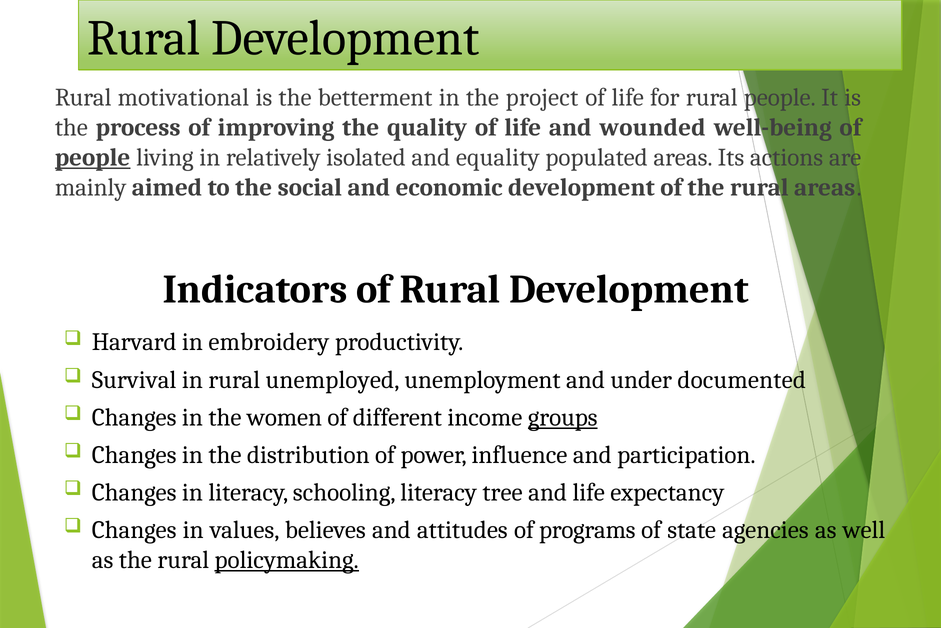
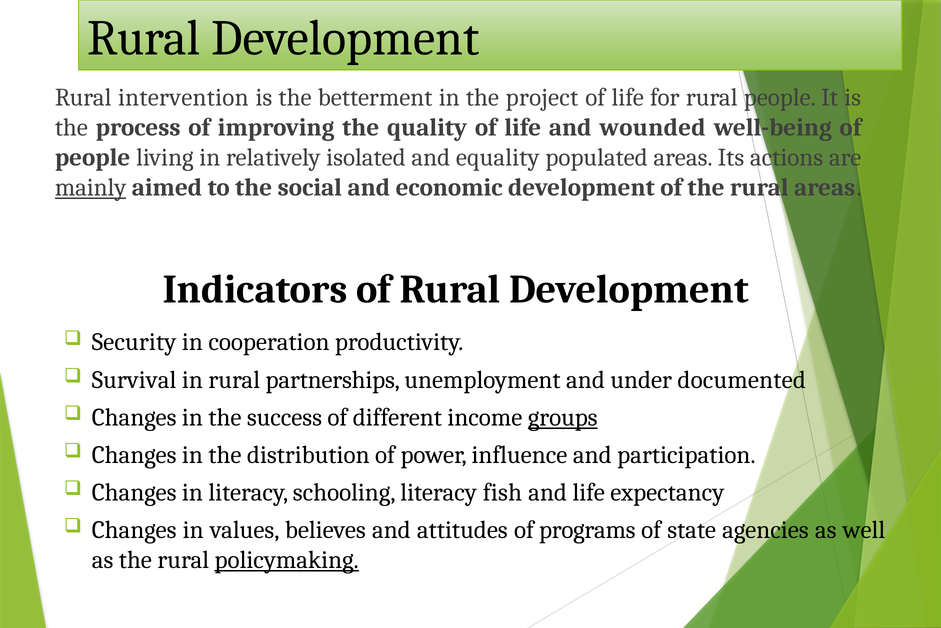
motivational: motivational -> intervention (183, 97)
people underline: present -> none (93, 157)
mainly underline: none -> present (91, 188)
Harvard: Harvard -> Security (134, 342)
embroidery: embroidery -> cooperation (269, 342)
unemployed: unemployed -> partnerships (333, 379)
women: women -> success (284, 417)
tree: tree -> fish (502, 492)
